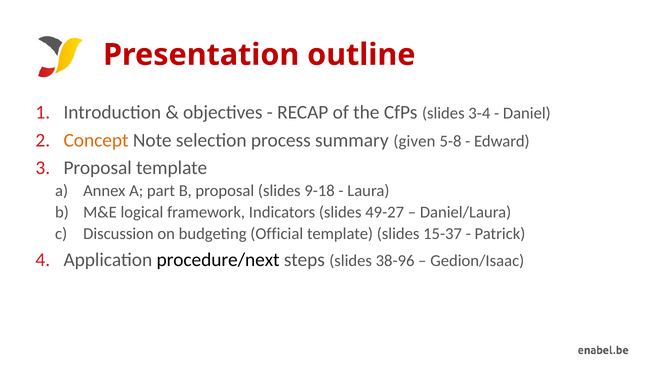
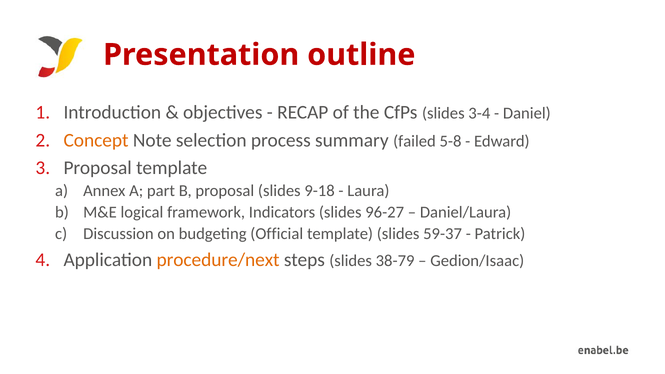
given: given -> failed (415, 141)
49-27: 49-27 -> 96-27 (385, 212)
15-37: 15-37 -> 59-37 (443, 234)
procedure/next colour: black -> orange (218, 260)
38-96: 38-96 -> 38-79 (395, 261)
